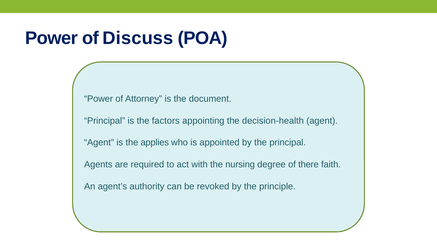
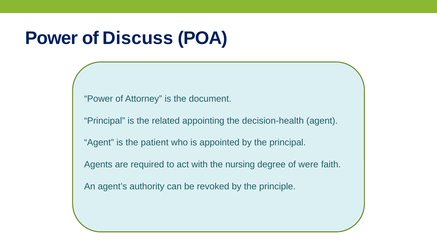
factors: factors -> related (166, 121)
applies: applies -> patient (155, 143)
there: there -> were (308, 164)
